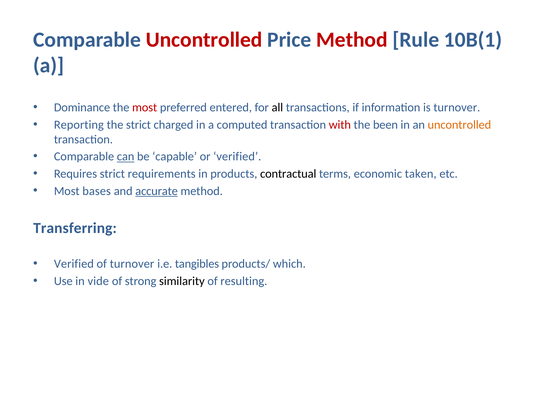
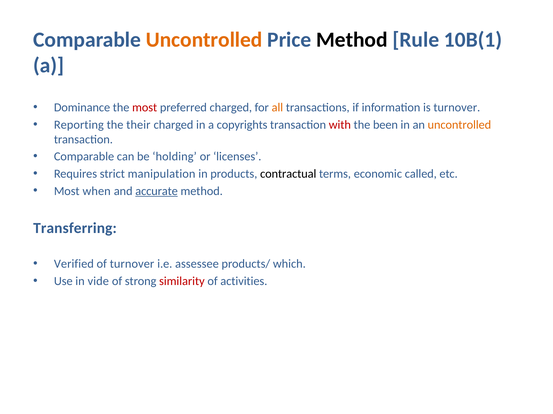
Uncontrolled colour: red -> orange (204, 40)
Method colour: red -> black (352, 40)
preferred entered: entered -> charged (231, 108)
all colour: black -> orange (277, 108)
the strict: strict -> their (138, 125)
computed: computed -> copyrights (242, 125)
can underline: present -> none (126, 157)
capable: capable -> holding (175, 157)
or verified: verified -> licenses (237, 157)
requirements: requirements -> manipulation (162, 174)
taken: taken -> called (421, 174)
bases: bases -> when (97, 191)
tangibles: tangibles -> assessee (197, 264)
similarity colour: black -> red (182, 282)
resulting: resulting -> activities (244, 282)
